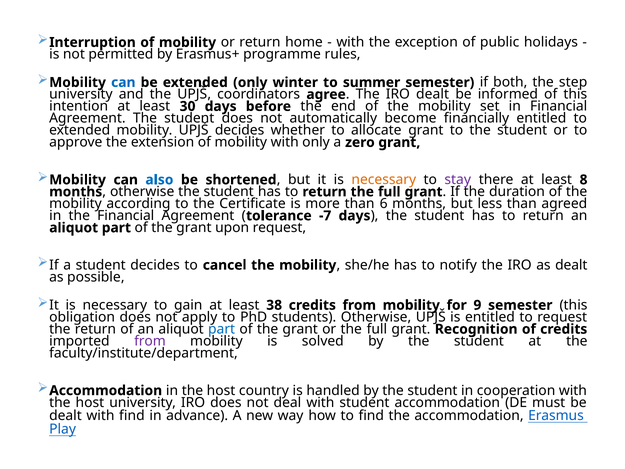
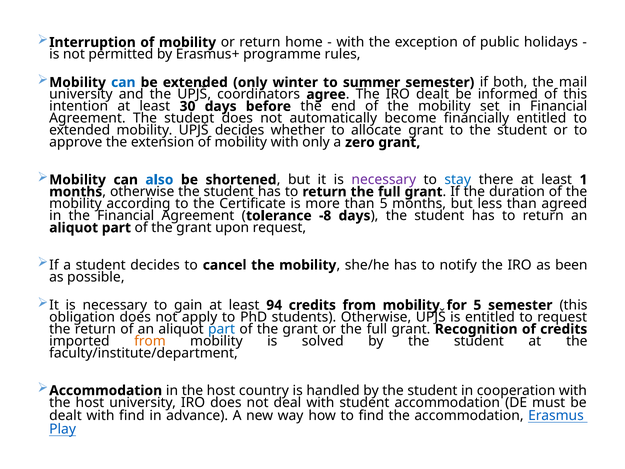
step: step -> mail (573, 82)
necessary colour: orange -> purple (384, 180)
stay colour: purple -> blue (458, 180)
8: 8 -> 1 (584, 180)
than 6: 6 -> 5 (384, 204)
-7: -7 -> -8 (325, 216)
as dealt: dealt -> been (571, 265)
38: 38 -> 94 (274, 305)
for 9: 9 -> 5 (477, 305)
from colour: purple -> orange (150, 341)
